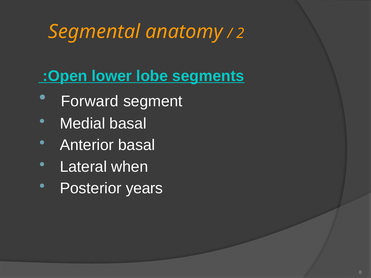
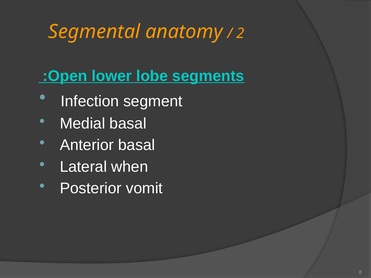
Forward: Forward -> Infection (90, 101)
years: years -> vomit (144, 189)
